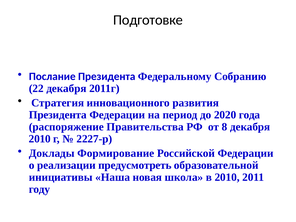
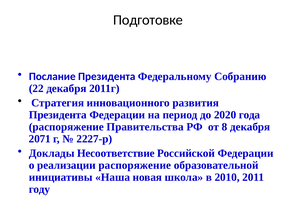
2010: 2010 -> 2071 (40, 139)
Формирование: Формирование -> Несоответствие (116, 153)
реализации предусмотреть: предусмотреть -> распоряжение (135, 165)
